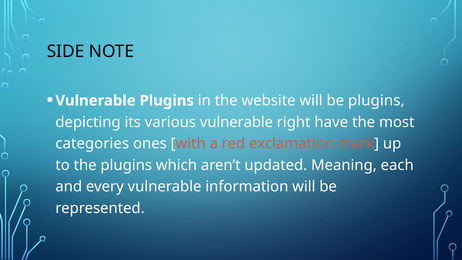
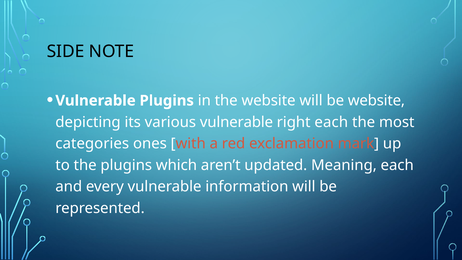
be plugins: plugins -> website (376, 101)
right have: have -> each (331, 122)
